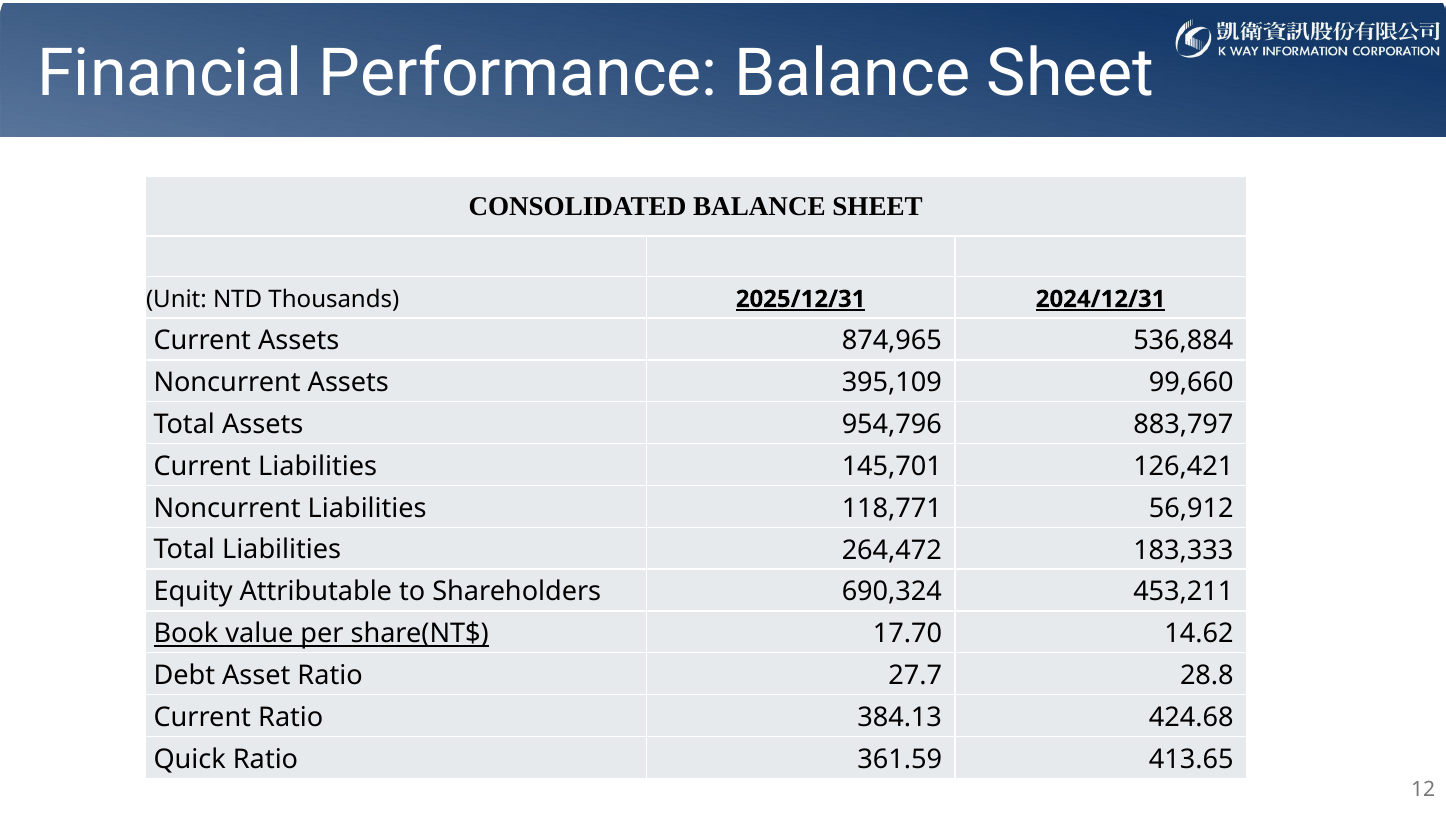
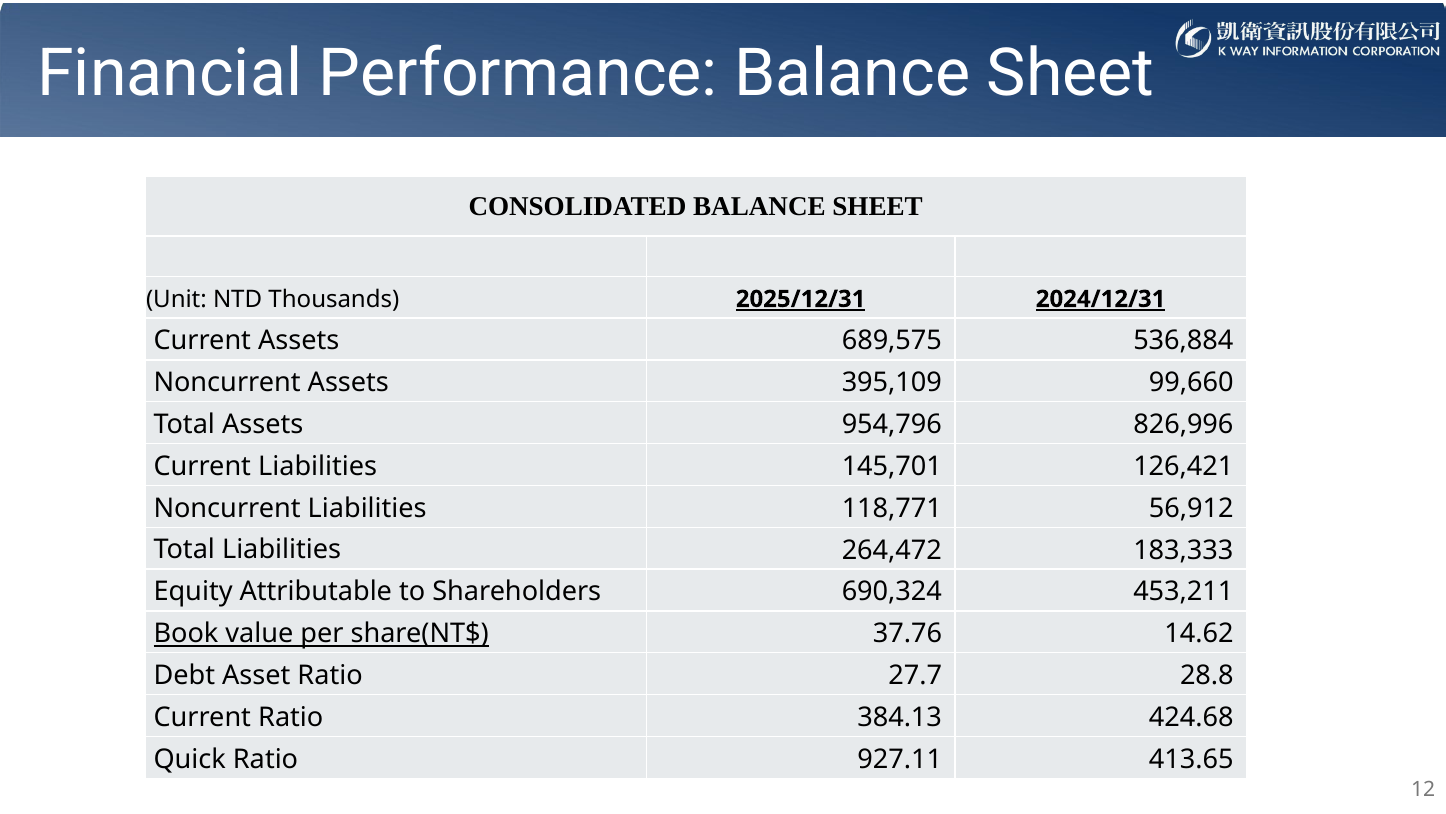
874,965: 874,965 -> 689,575 (892, 341)
883,797: 883,797 -> 826,996 (1183, 424)
17.70: 17.70 -> 37.76 (908, 633)
361.59: 361.59 -> 927.11 (900, 759)
